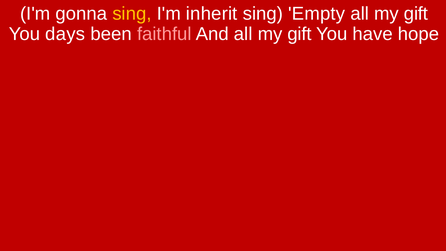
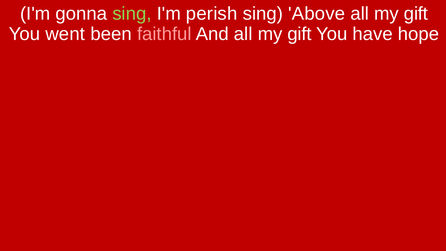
sing colour: yellow -> light green (132, 14)
inherit: inherit -> perish (212, 14)
Empty: Empty -> Above (317, 14)
days: days -> went (65, 34)
